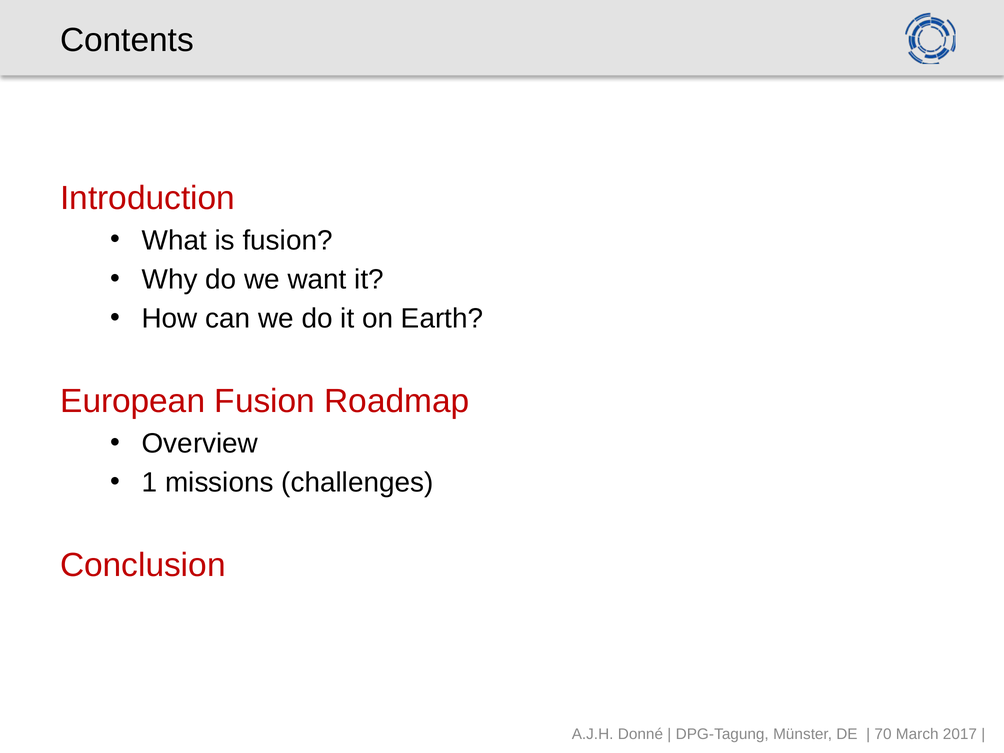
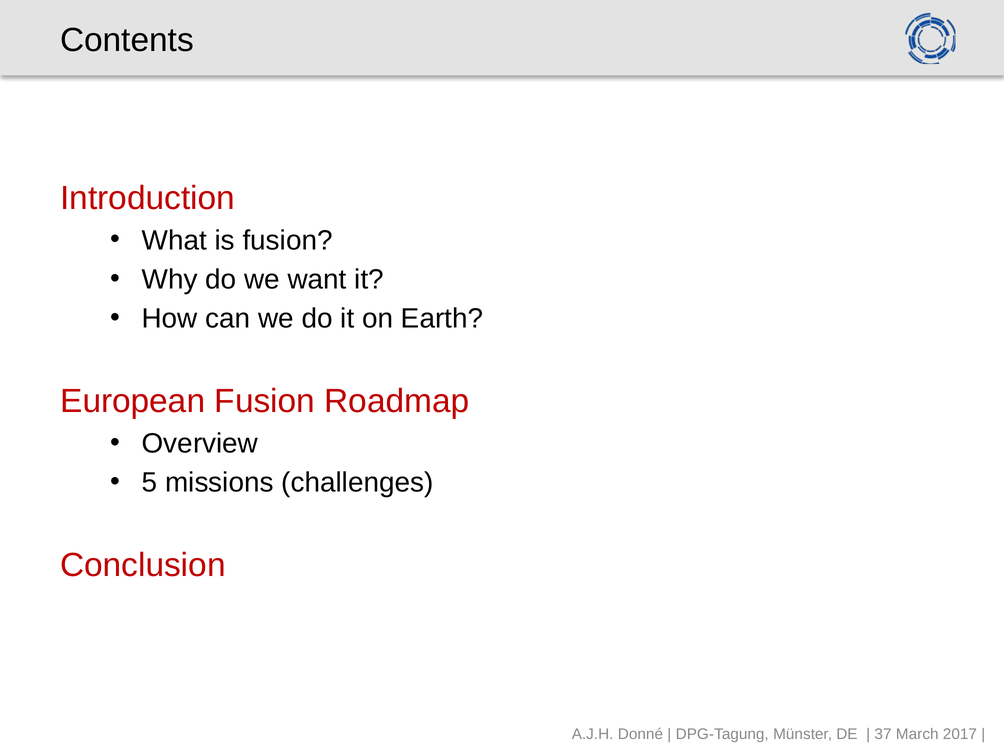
1: 1 -> 5 (150, 482)
70: 70 -> 37 (883, 734)
